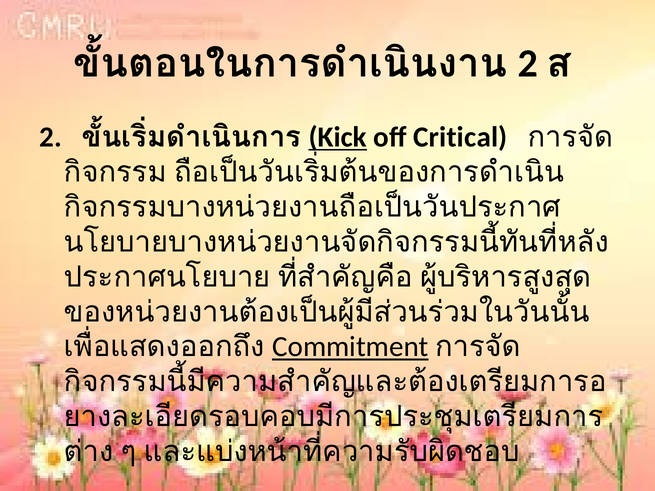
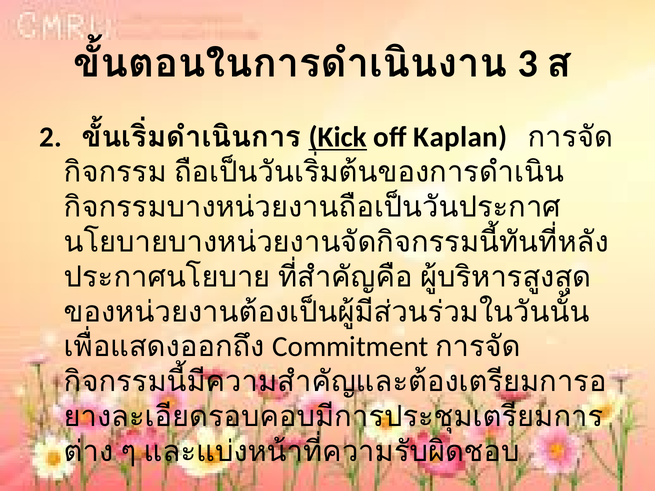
2: 2 -> 3 (528, 63)
Critical: Critical -> Kaplan (460, 137)
Commitment underline: present -> none (350, 347)
